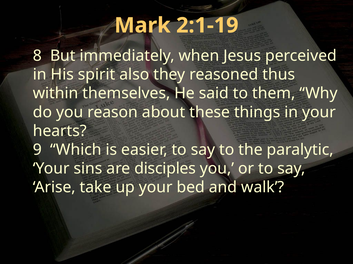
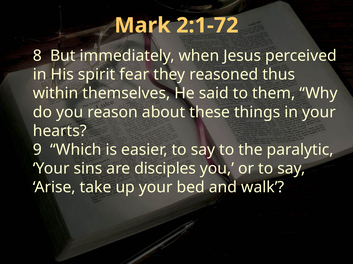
2:1-19: 2:1-19 -> 2:1-72 (207, 25)
also: also -> fear (134, 75)
